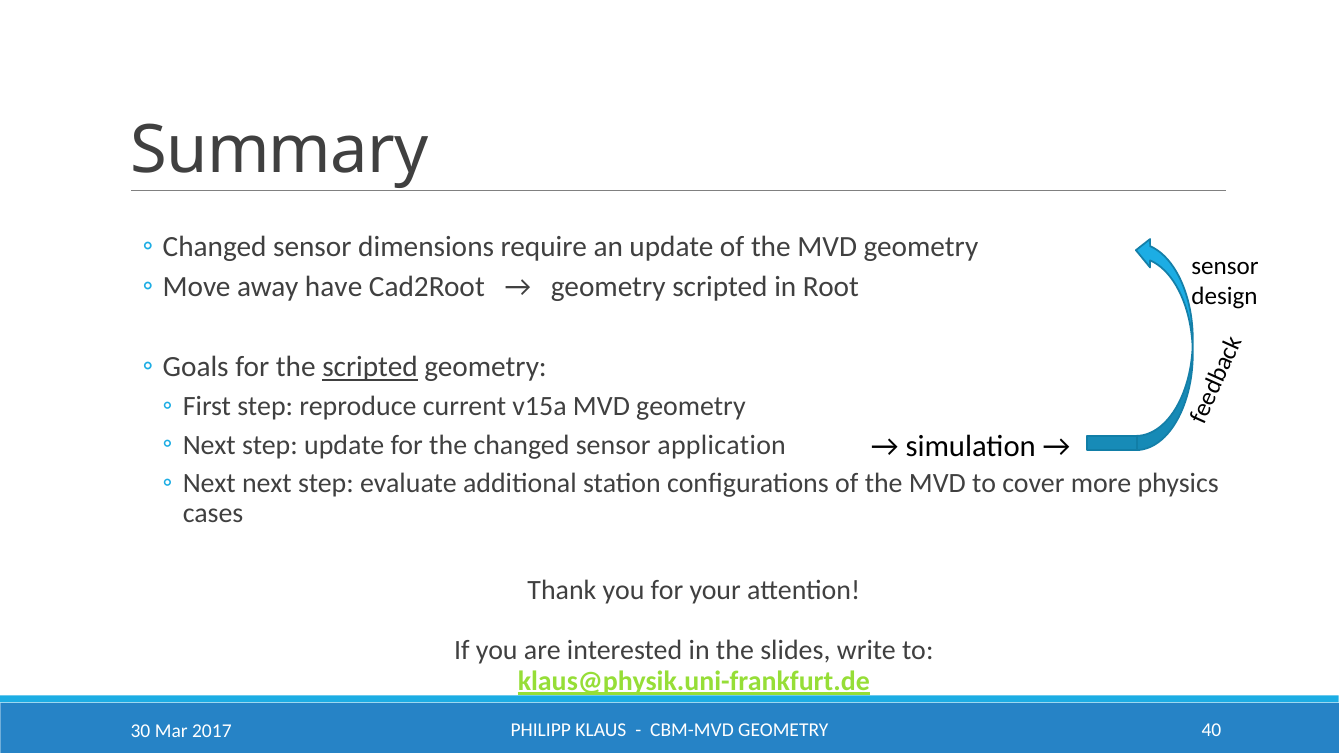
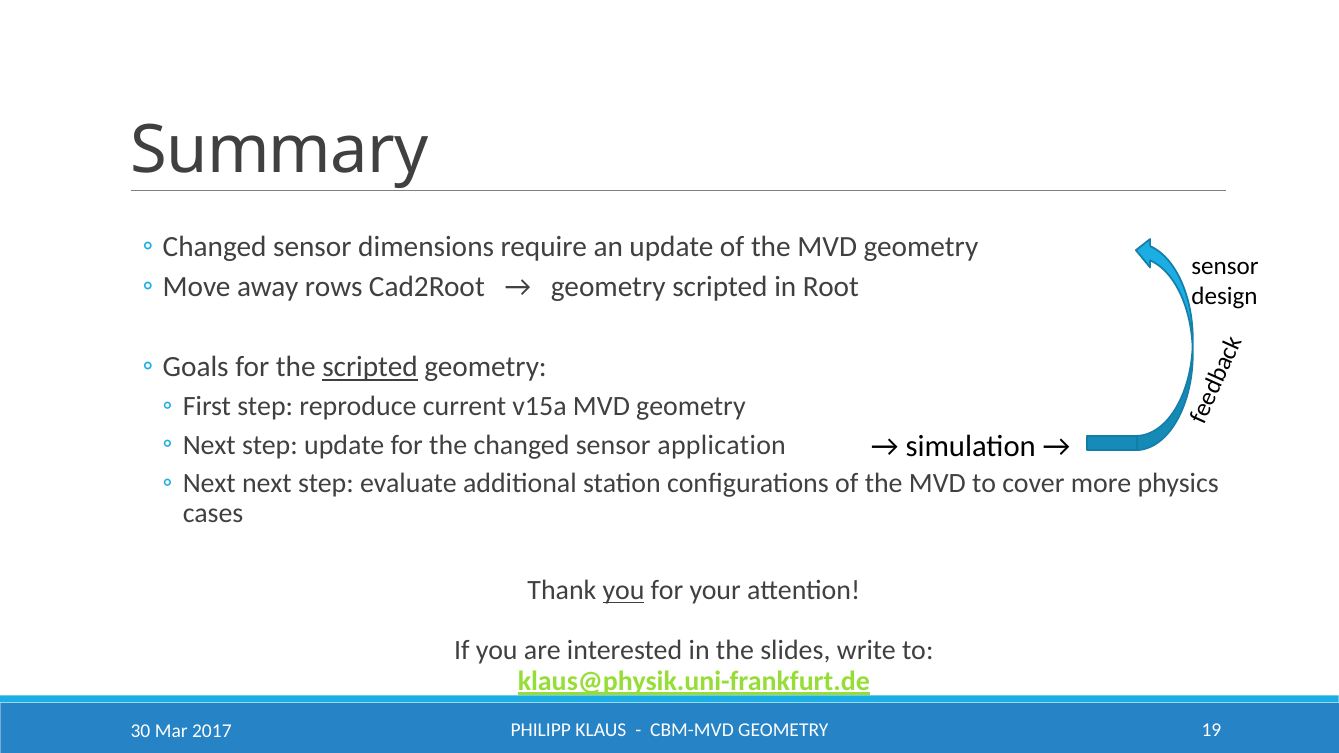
have: have -> rows (334, 287)
you underline: none -> present (624, 591)
40: 40 -> 19 (1211, 731)
